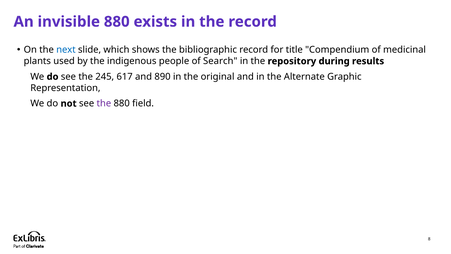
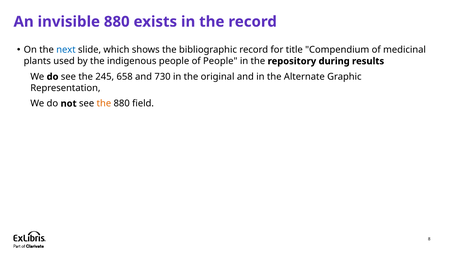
of Search: Search -> People (220, 61)
617: 617 -> 658 (125, 77)
890: 890 -> 730 (163, 77)
the colour: purple -> orange (104, 103)
